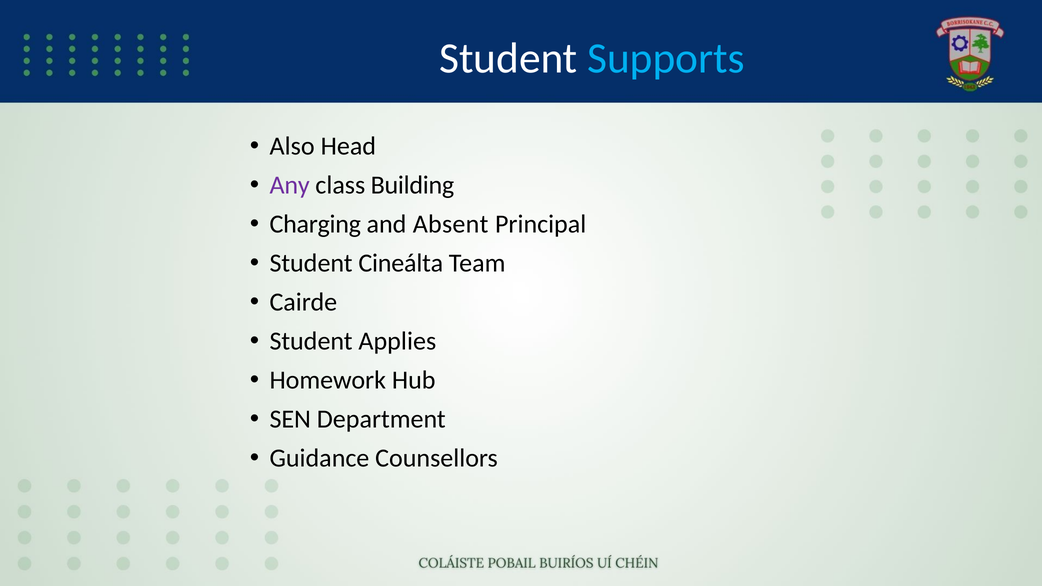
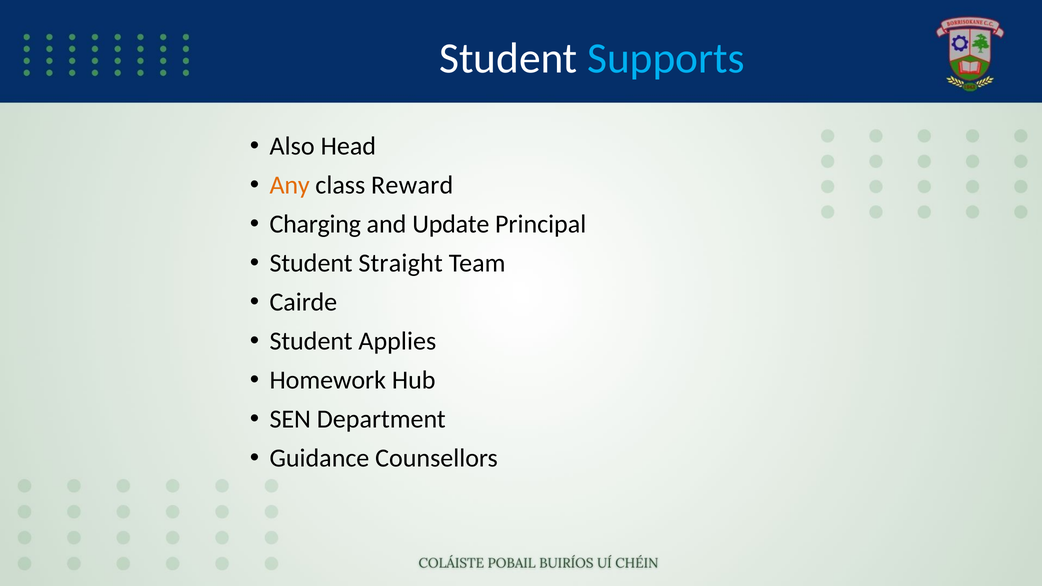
Any colour: purple -> orange (290, 185)
Building: Building -> Reward (412, 185)
Absent: Absent -> Update (451, 224)
Cineálta: Cineálta -> Straight (401, 263)
